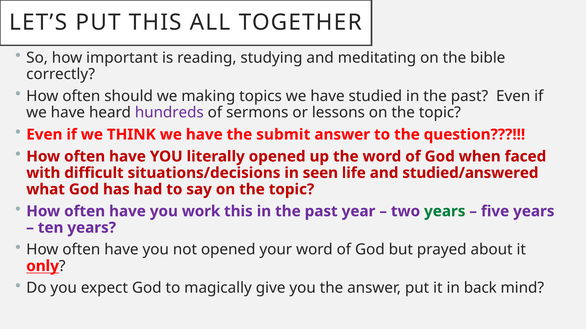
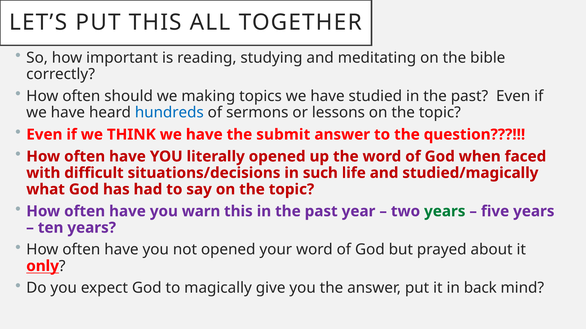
hundreds colour: purple -> blue (169, 113)
seen: seen -> such (320, 173)
studied/answered: studied/answered -> studied/magically (470, 173)
work: work -> warn (201, 212)
